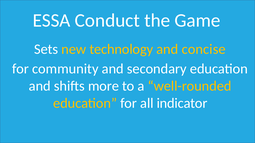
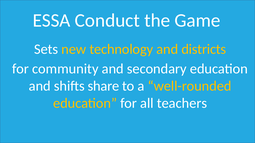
concise: concise -> districts (204, 49)
more: more -> share (104, 86)
indicator: indicator -> teachers (182, 103)
